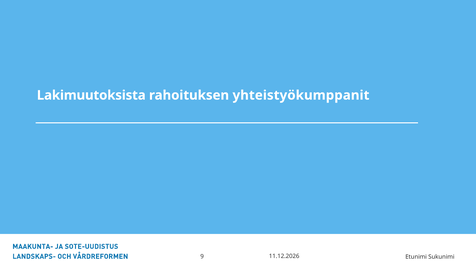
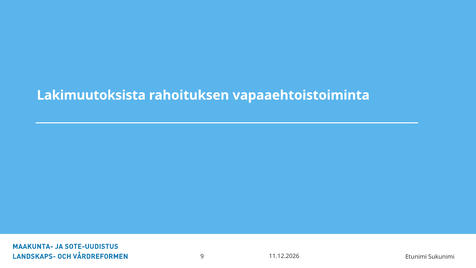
yhteistyökumppanit: yhteistyökumppanit -> vapaaehtoistoiminta (301, 95)
